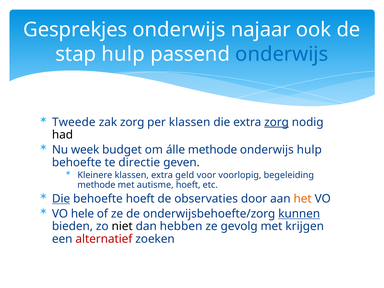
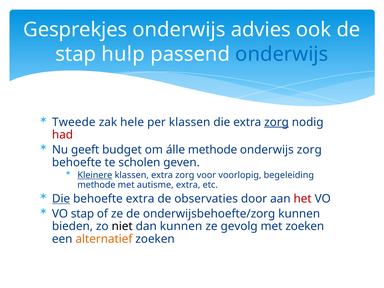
najaar: najaar -> advies (261, 30)
zak zorg: zorg -> hele (132, 122)
had colour: black -> red (62, 135)
week: week -> geeft (85, 150)
onderwijs hulp: hulp -> zorg (309, 150)
directie: directie -> scholen (139, 162)
Kleinere underline: none -> present (95, 175)
klassen extra geld: geld -> zorg (185, 175)
autisme hoeft: hoeft -> extra (188, 185)
behoefte hoeft: hoeft -> extra (140, 199)
het colour: orange -> red (303, 199)
VO hele: hele -> stap (82, 214)
kunnen underline: present -> none (299, 214)
dan hebben: hebben -> kunnen (181, 226)
met krijgen: krijgen -> zoeken (305, 226)
alternatief colour: red -> orange (104, 239)
